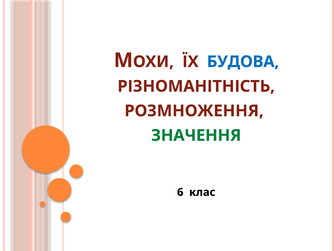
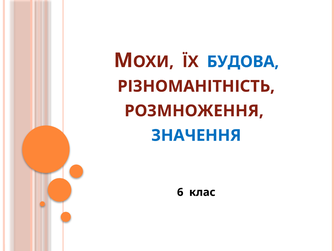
ЗНАЧЕННЯ colour: green -> blue (196, 135)
